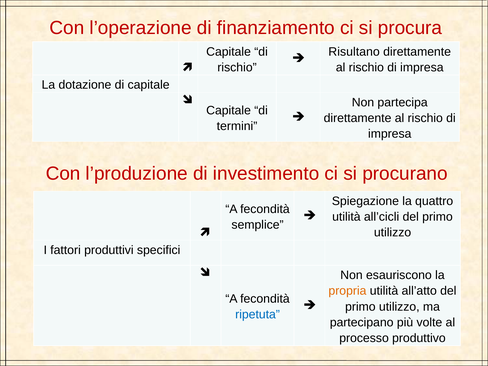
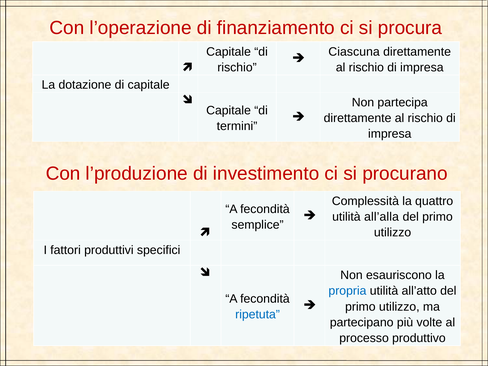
Risultano: Risultano -> Ciascuna (354, 52)
Spiegazione: Spiegazione -> Complessità (365, 201)
all’cicli: all’cicli -> all’alla (382, 217)
propria colour: orange -> blue (347, 291)
